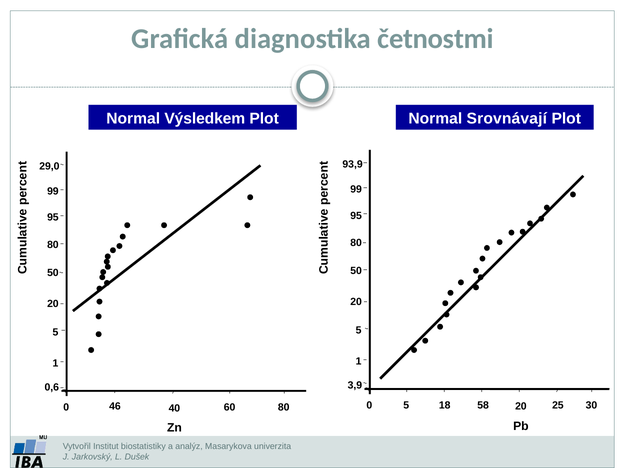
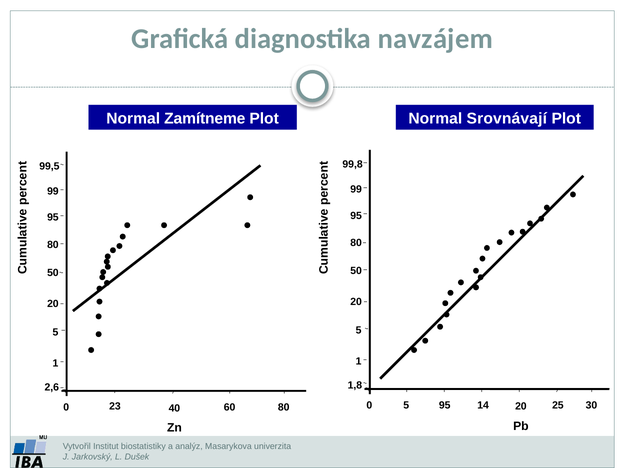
četnostmi: četnostmi -> navzájem (435, 39)
Výsledkem: Výsledkem -> Zamítneme (205, 119)
93,9: 93,9 -> 99,8 (353, 165)
29,0: 29,0 -> 99,5 (49, 166)
3,9: 3,9 -> 1,8 (355, 386)
0,6: 0,6 -> 2,6 (52, 388)
0 18: 18 -> 95 (445, 406)
58: 58 -> 14 (483, 406)
46: 46 -> 23 (115, 407)
